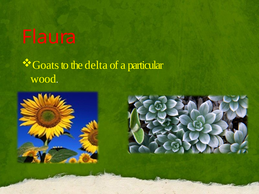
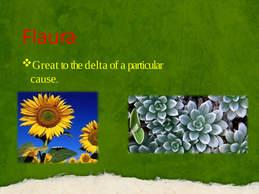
Goats: Goats -> Great (46, 65)
wood: wood -> cause (43, 79)
